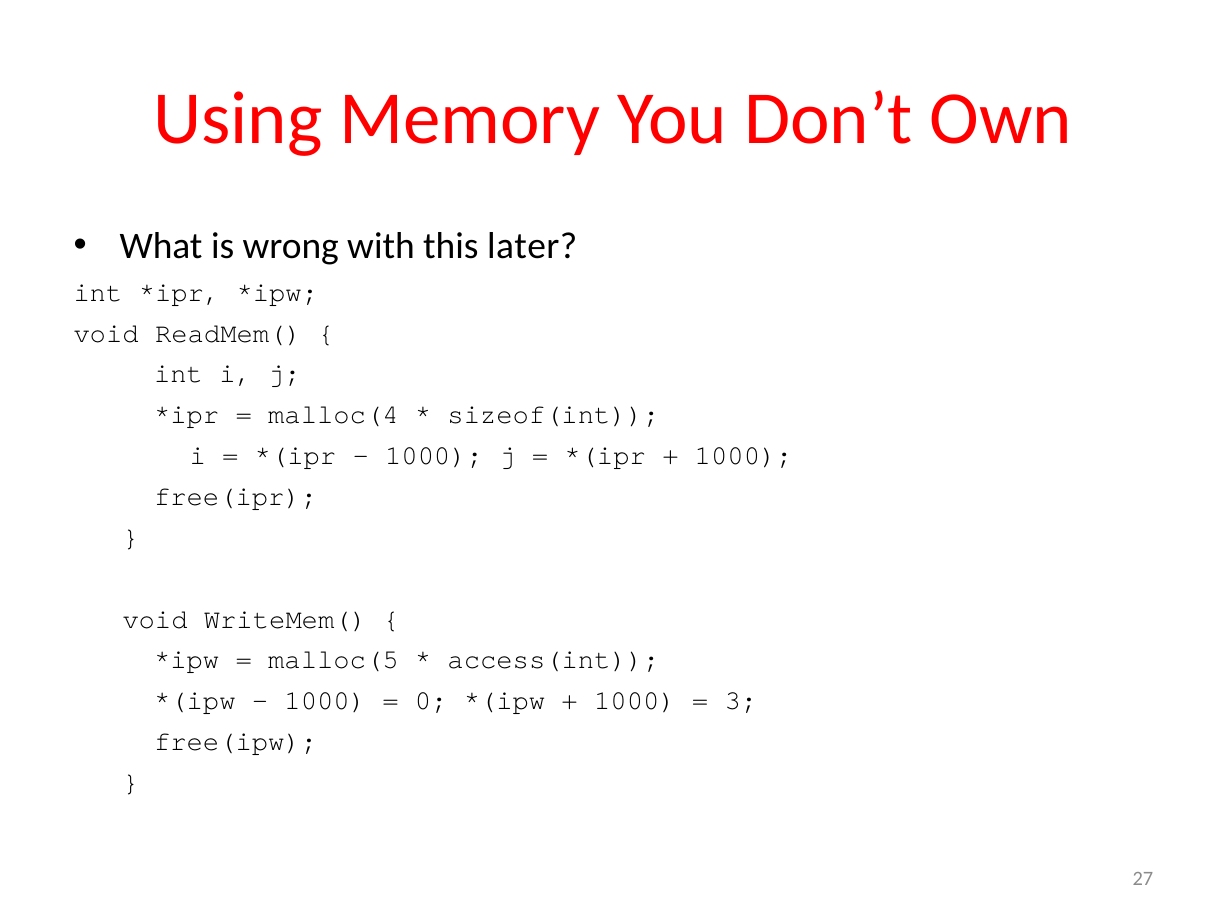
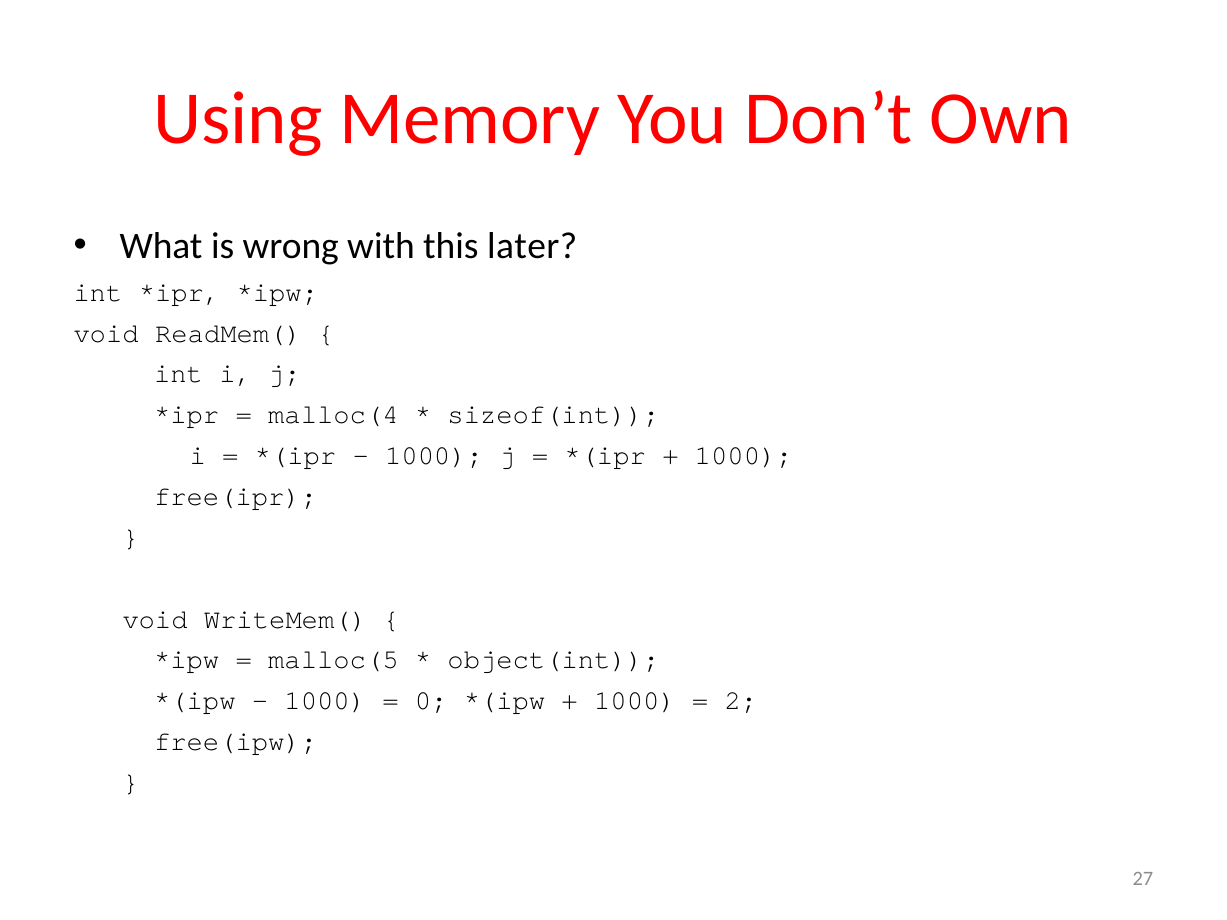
access(int: access(int -> object(int (554, 660)
3: 3 -> 2 (741, 701)
